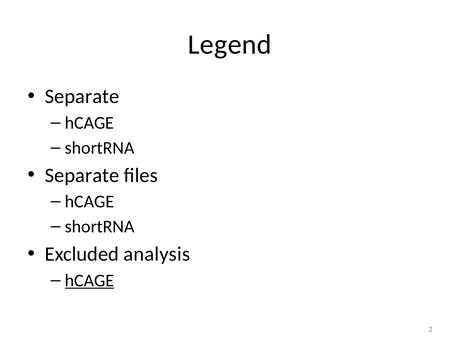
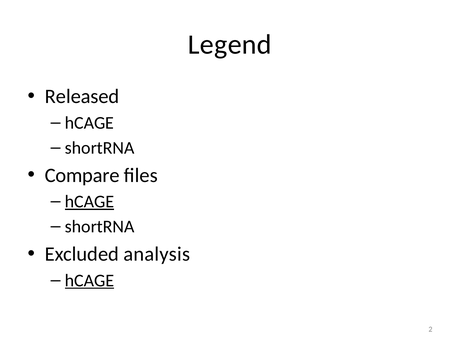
Separate: Separate -> Released (82, 96)
Separate: Separate -> Compare (82, 175)
hCAGE underline: none -> present (90, 202)
